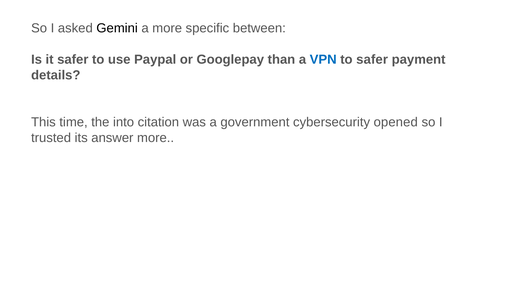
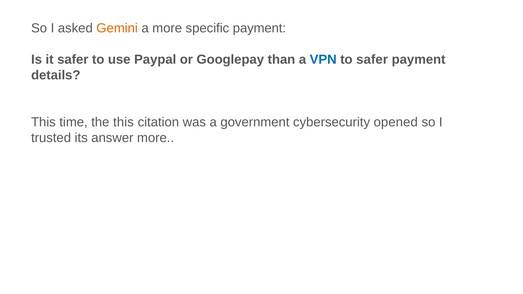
Gemini colour: black -> orange (117, 28)
specific between: between -> payment (259, 28)
the into: into -> this (123, 122)
